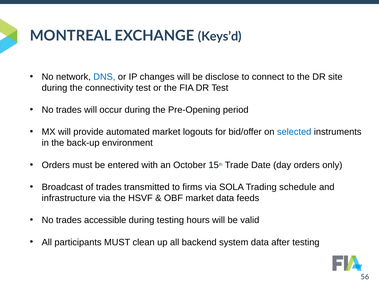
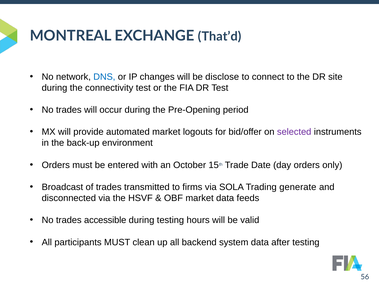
Keys’d: Keys’d -> That’d (220, 37)
selected colour: blue -> purple (294, 132)
schedule: schedule -> generate (298, 187)
infrastructure: infrastructure -> disconnected (69, 198)
